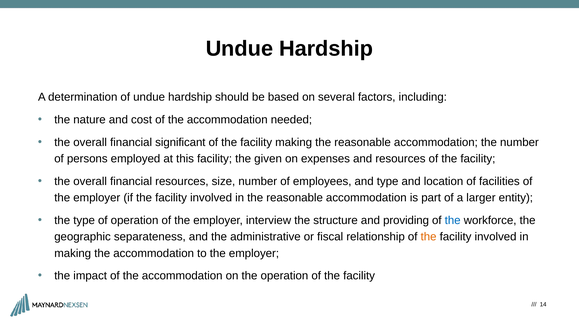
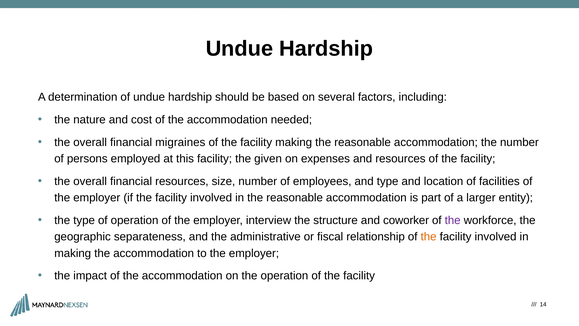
significant: significant -> migraines (180, 142)
providing: providing -> coworker (406, 220)
the colour: blue -> purple (453, 220)
